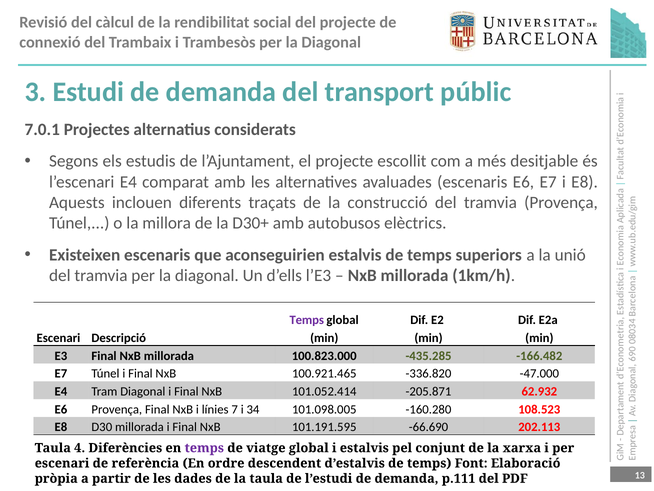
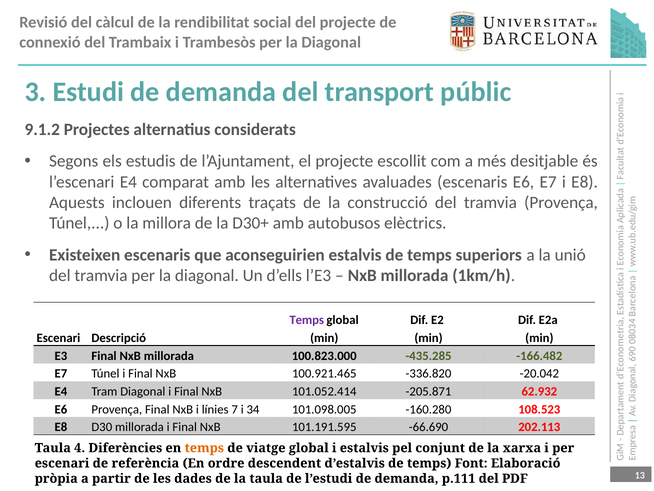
7.0.1: 7.0.1 -> 9.1.2 (42, 129)
-47.000: -47.000 -> -20.042 (539, 373)
temps colour: purple -> orange (204, 448)
